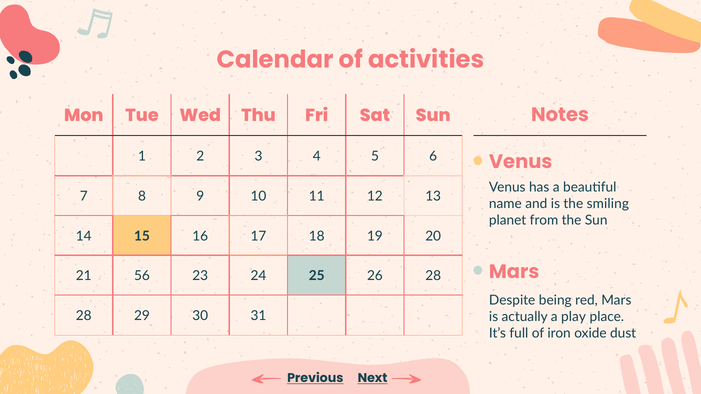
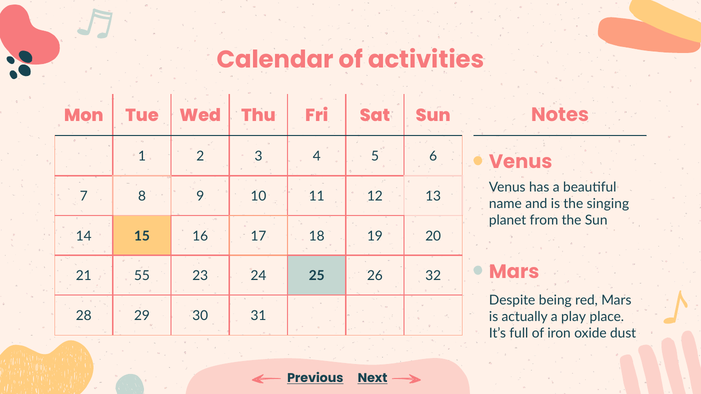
smiling: smiling -> singing (608, 204)
56: 56 -> 55 (142, 276)
26 28: 28 -> 32 (433, 276)
